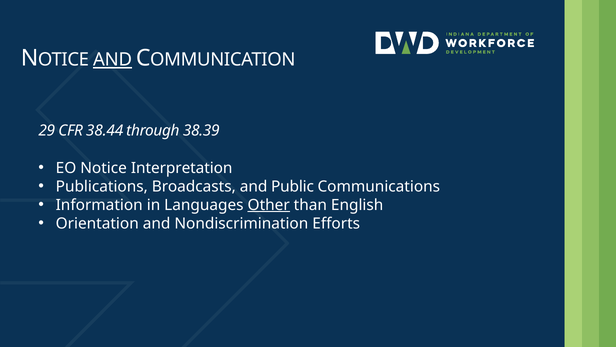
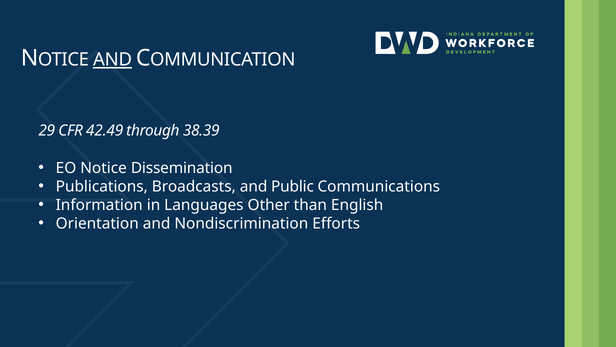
38.44: 38.44 -> 42.49 (105, 131)
Interpretation: Interpretation -> Dissemination (182, 168)
Other underline: present -> none (269, 205)
